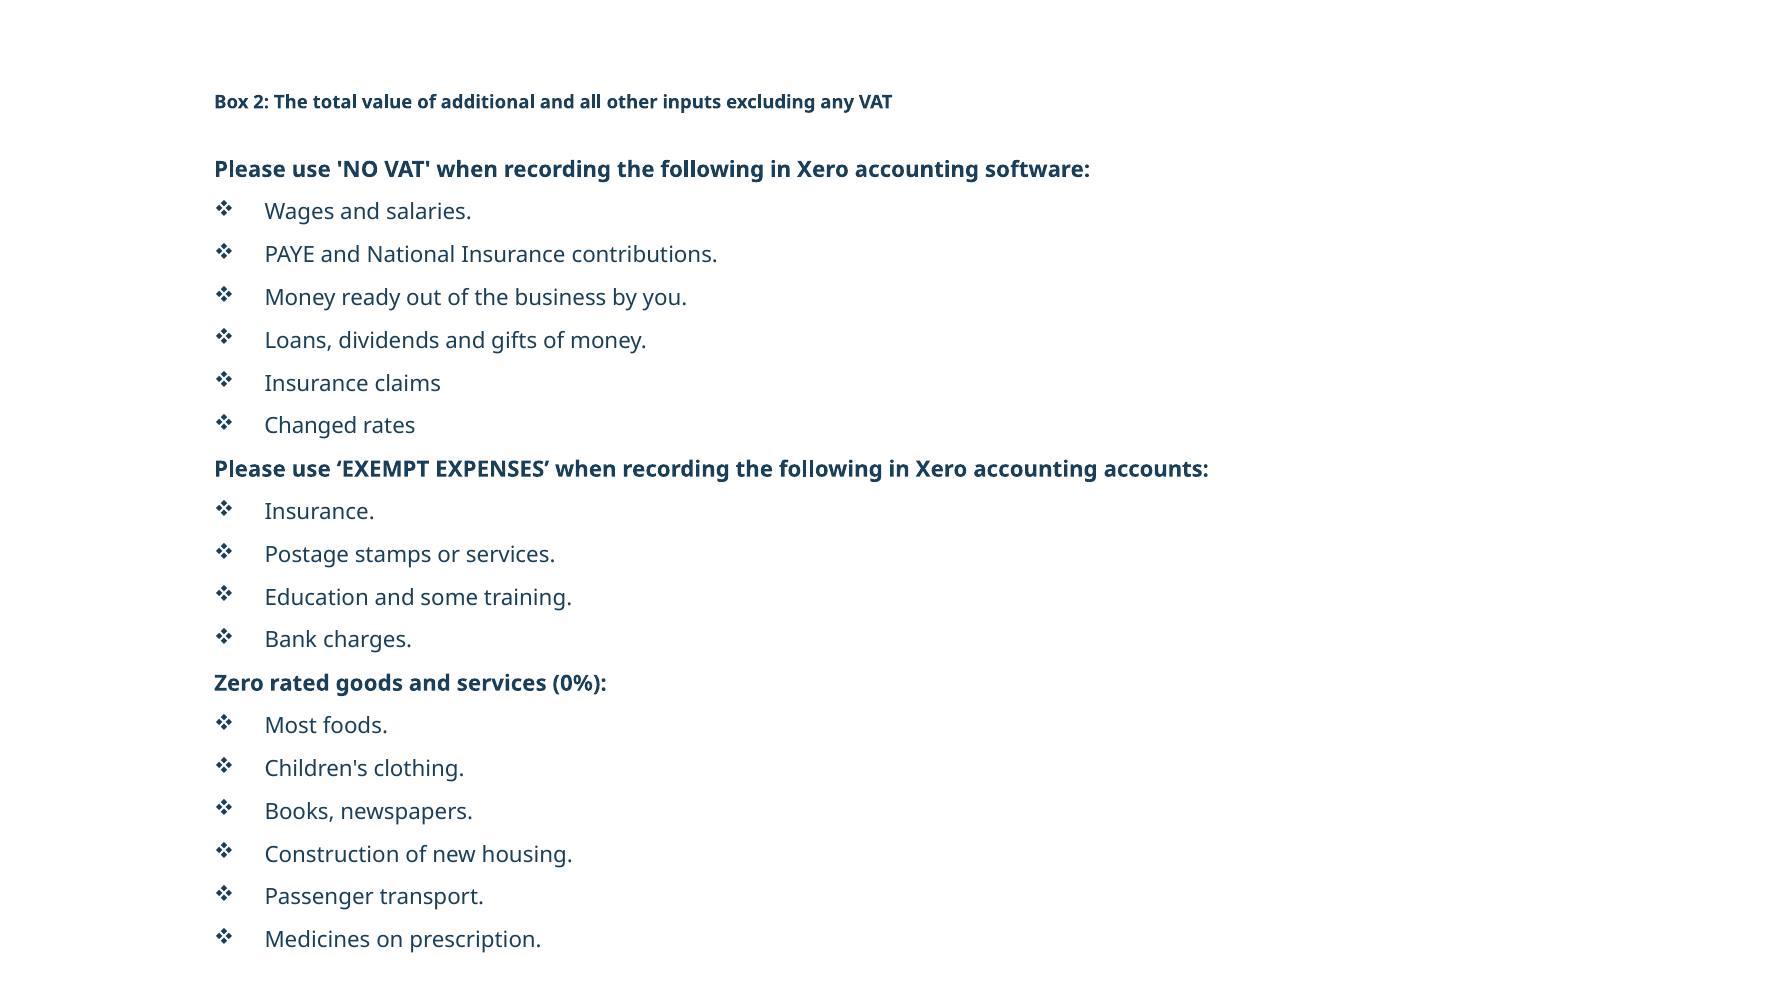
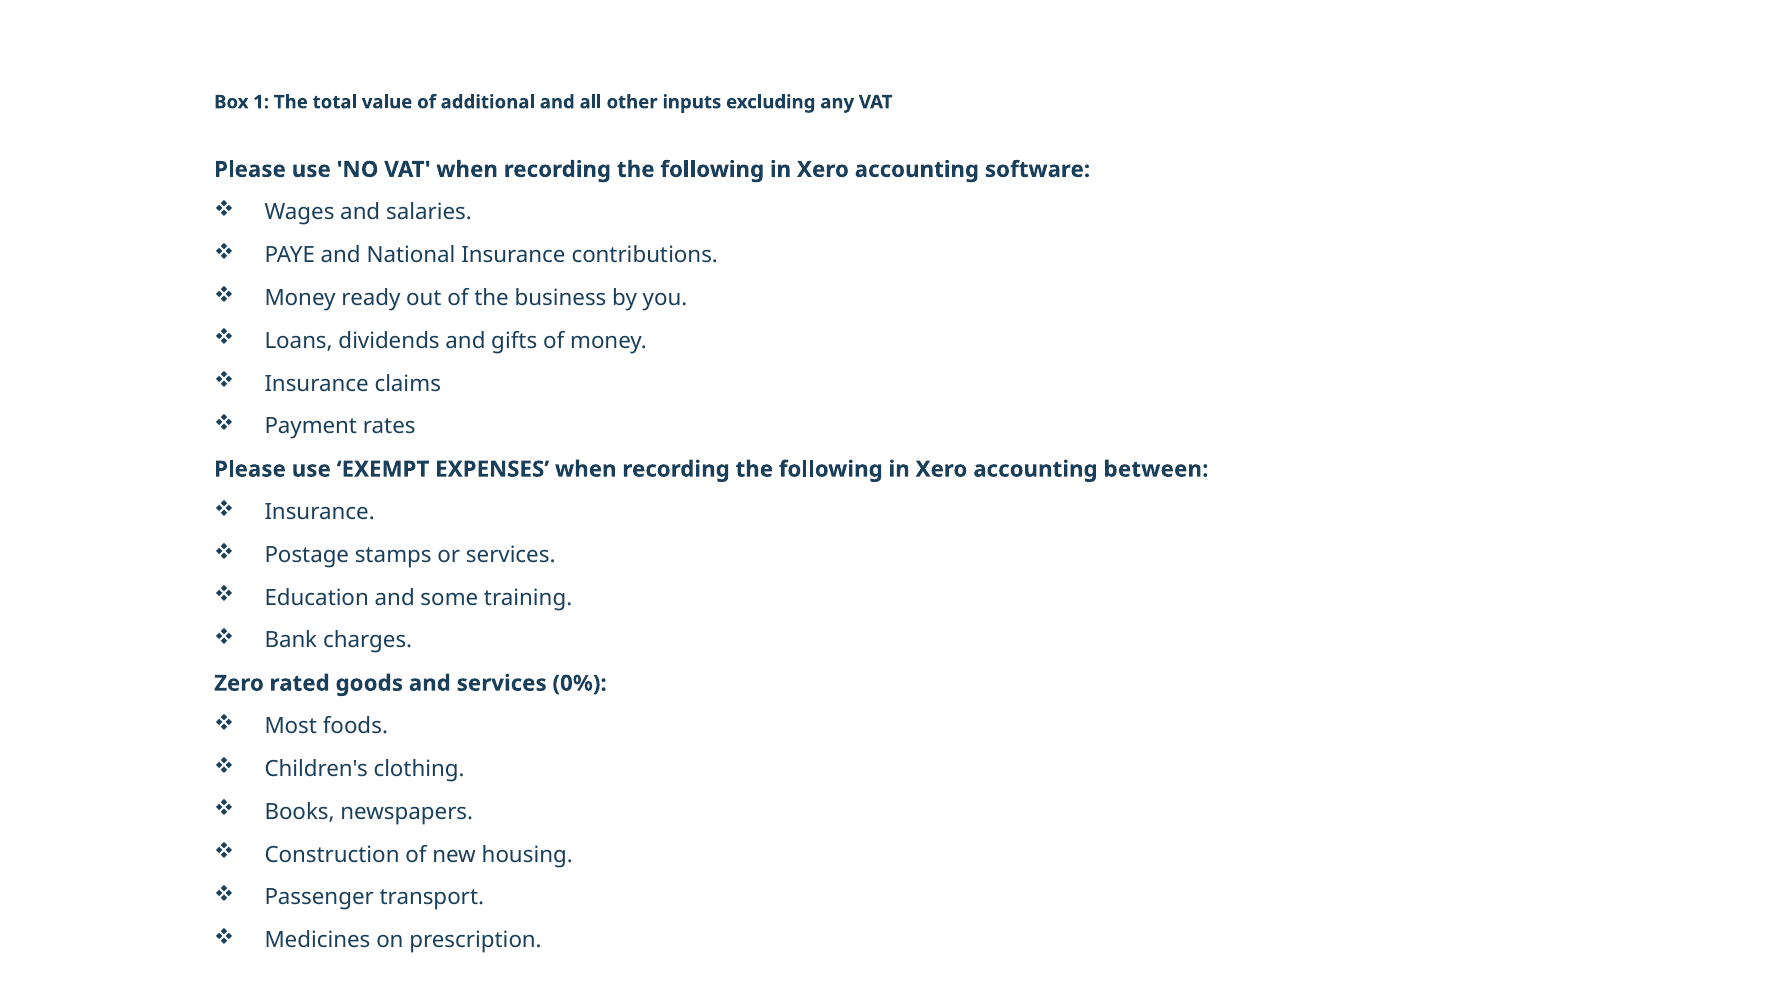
2: 2 -> 1 (261, 102)
Changed: Changed -> Payment (311, 426)
accounts: accounts -> between (1156, 469)
